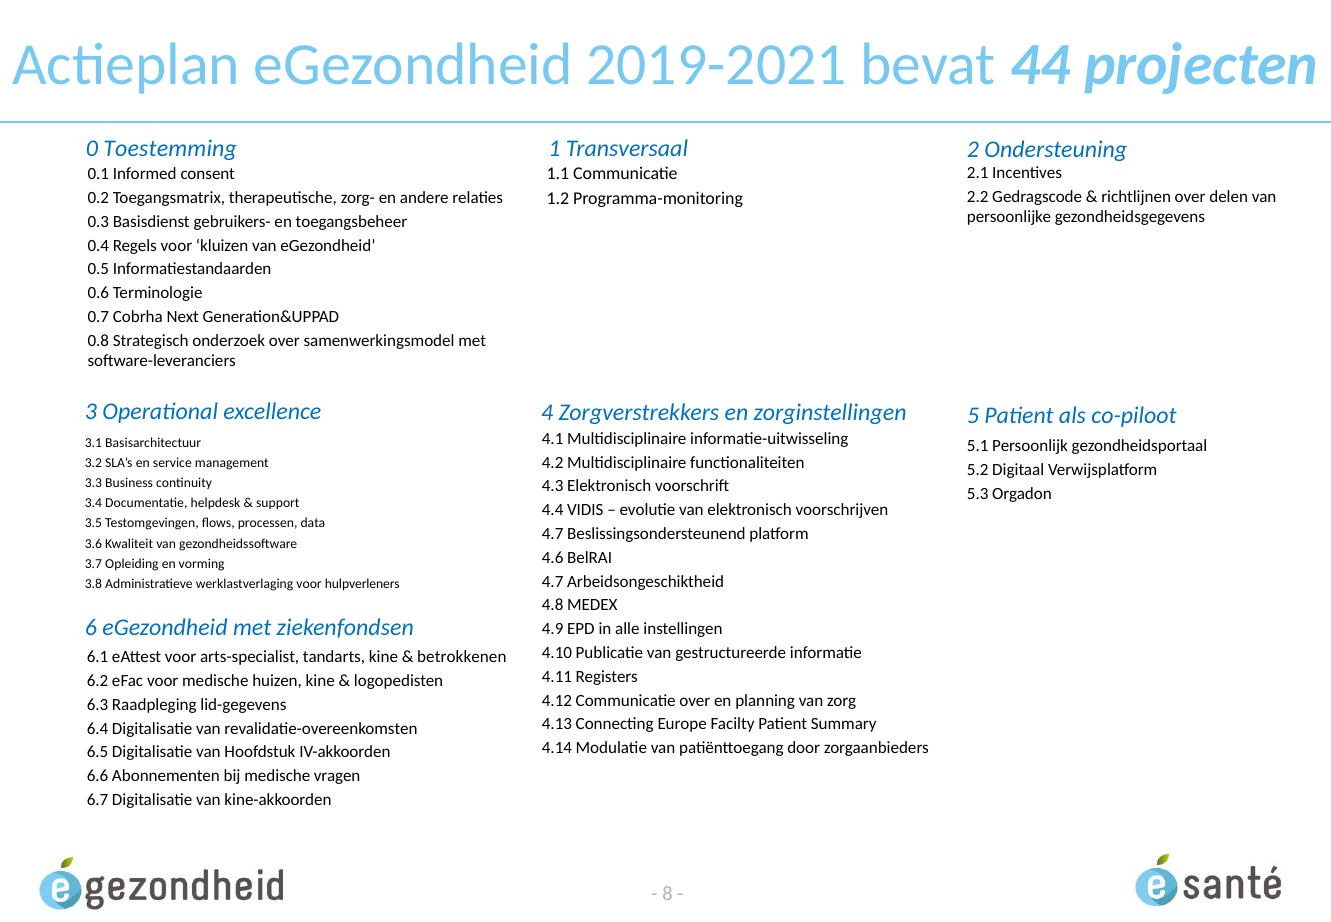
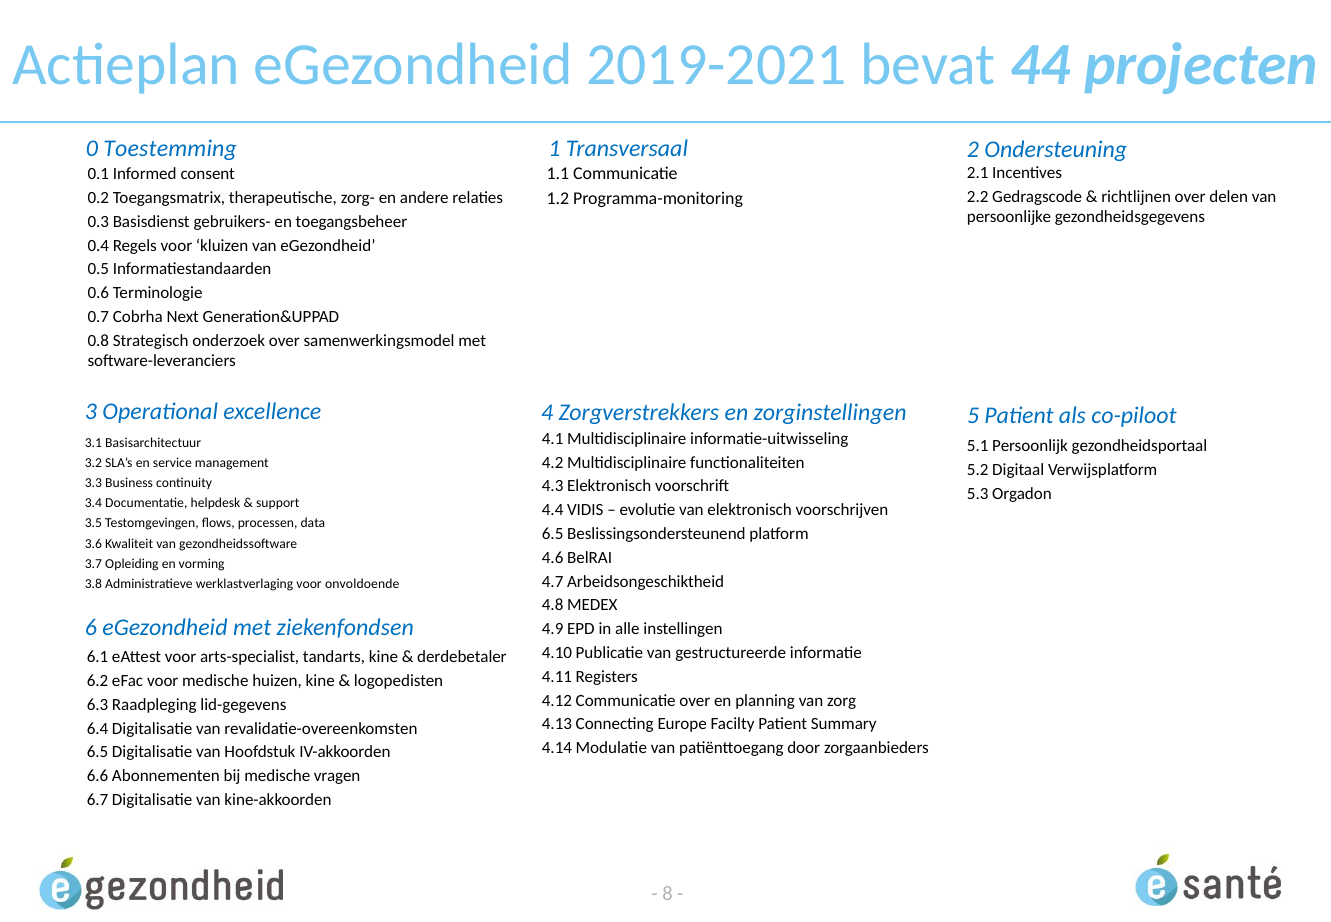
4.7: 4.7 -> 6.5 (553, 533)
hulpverleners: hulpverleners -> onvoldoende (362, 584)
betrokkenen: betrokkenen -> derdebetaler (462, 657)
